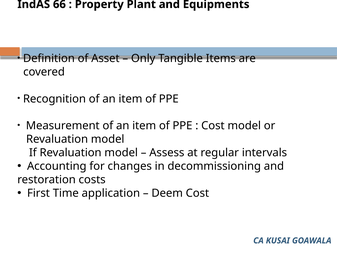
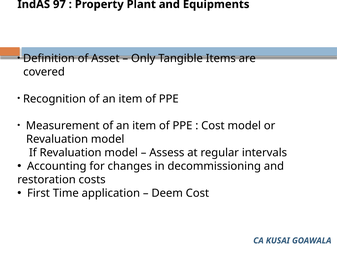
66: 66 -> 97 (59, 4)
